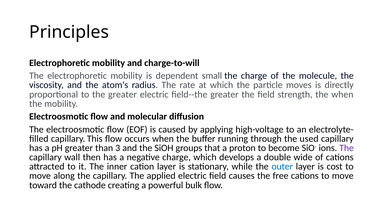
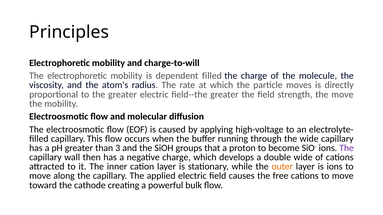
dependent small: small -> filled (212, 76)
the when: when -> move (342, 95)
the used: used -> wide (309, 139)
outer colour: blue -> orange (282, 167)
is cost: cost -> ions (335, 167)
